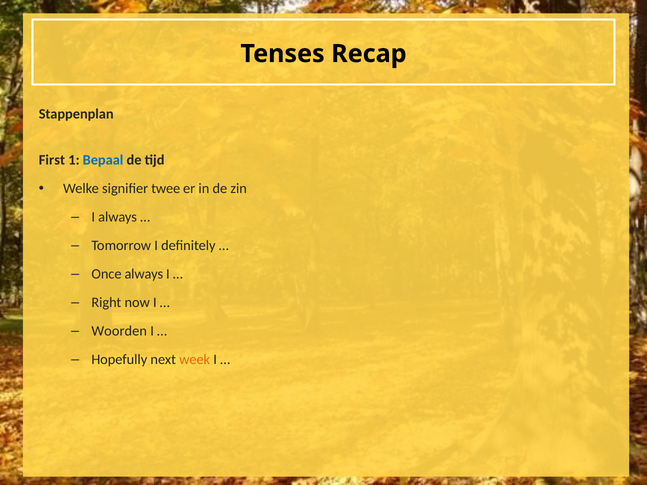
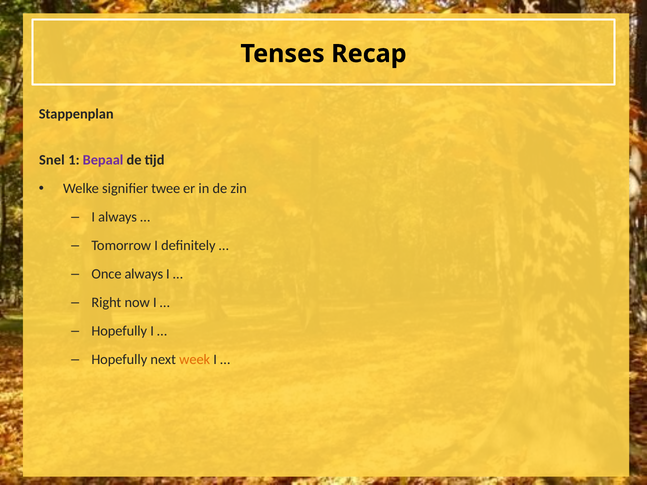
First: First -> Snel (52, 160)
Bepaal colour: blue -> purple (103, 160)
Woorden: Woorden -> Hopefully (119, 331)
